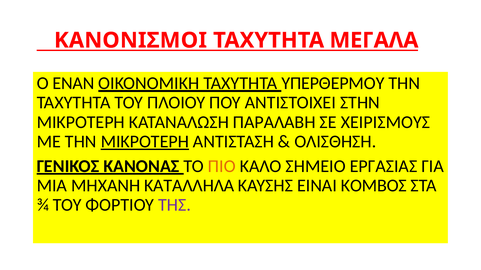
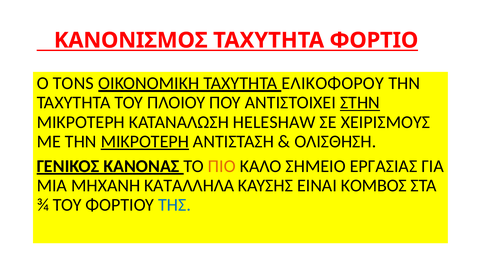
ΚΑΝΟΝΙΣΜΟΙ: ΚΑΝΟΝΙΣΜΟΙ -> ΚΑΝΟΝΙΣΜΟΣ (131, 40)
ΜΕΓΑΛΑ: ΜΕΓΑΛΑ -> ΦΟΡΤΙΟ (374, 40)
ΕΝΑΝ: ΕΝΑΝ -> TONS (73, 83)
ΥΠΕΡΘΕΡΜΟΥ: ΥΠΕΡΘΕΡΜΟΥ -> ΕΛΙΚΟΦΟΡΟΥ (333, 83)
ΣΤΗΝ underline: none -> present (360, 103)
ΠΑΡΑΛΑΒΗ: ΠΑΡΑΛΑΒΗ -> HELESHAW (274, 122)
ΤΗΣ colour: purple -> blue (174, 205)
